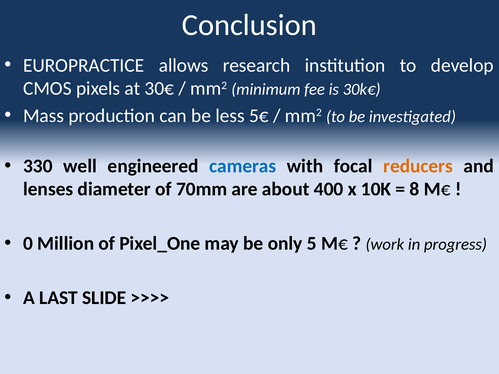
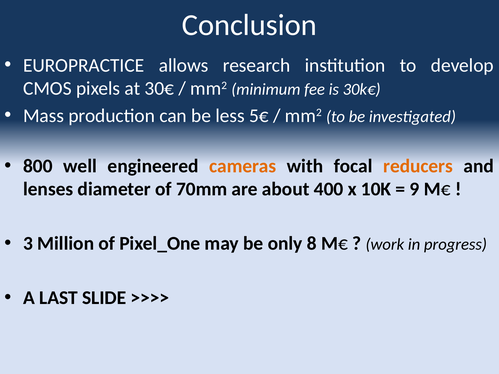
330: 330 -> 800 (38, 166)
cameras colour: blue -> orange (243, 166)
8: 8 -> 9 (415, 189)
0: 0 -> 3 (28, 244)
5: 5 -> 8 (312, 244)
